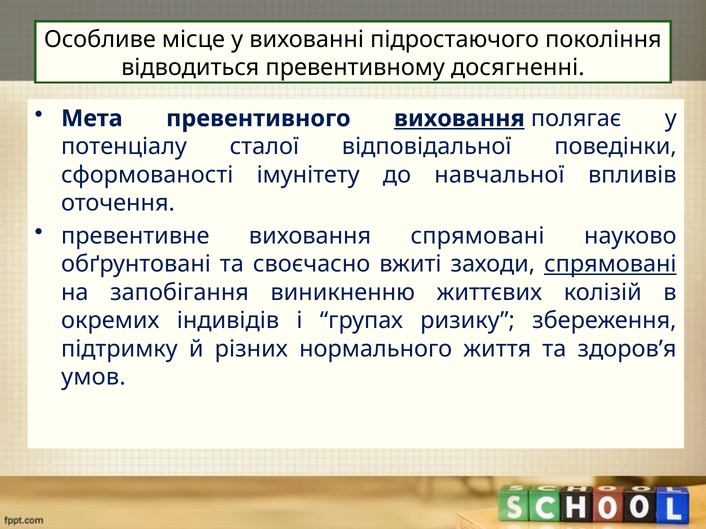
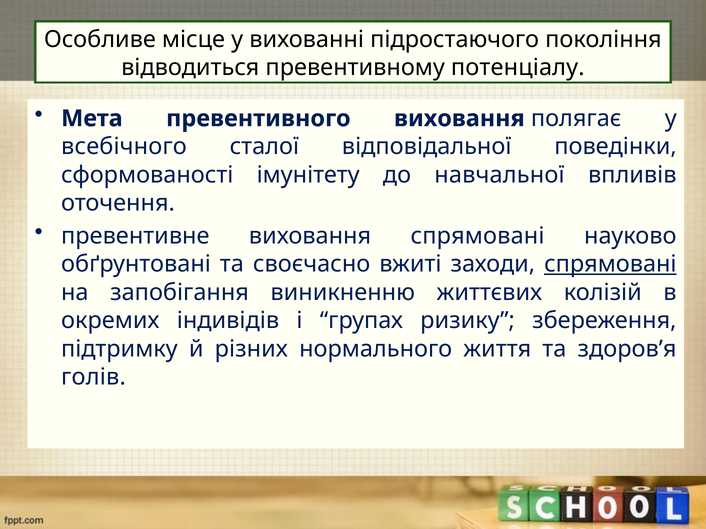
досягненні: досягненні -> потенціалу (518, 68)
виховання underline: present -> none (459, 119)
потенціалу: потенціалу -> всебічного (124, 147)
умов: умов -> голів (93, 377)
